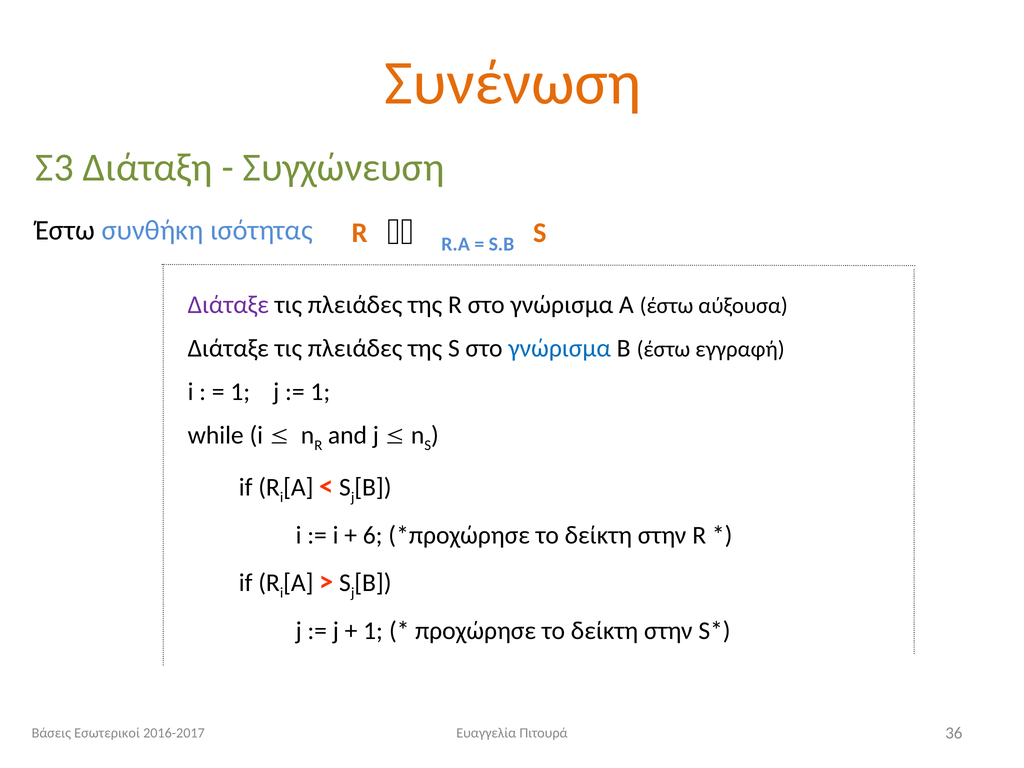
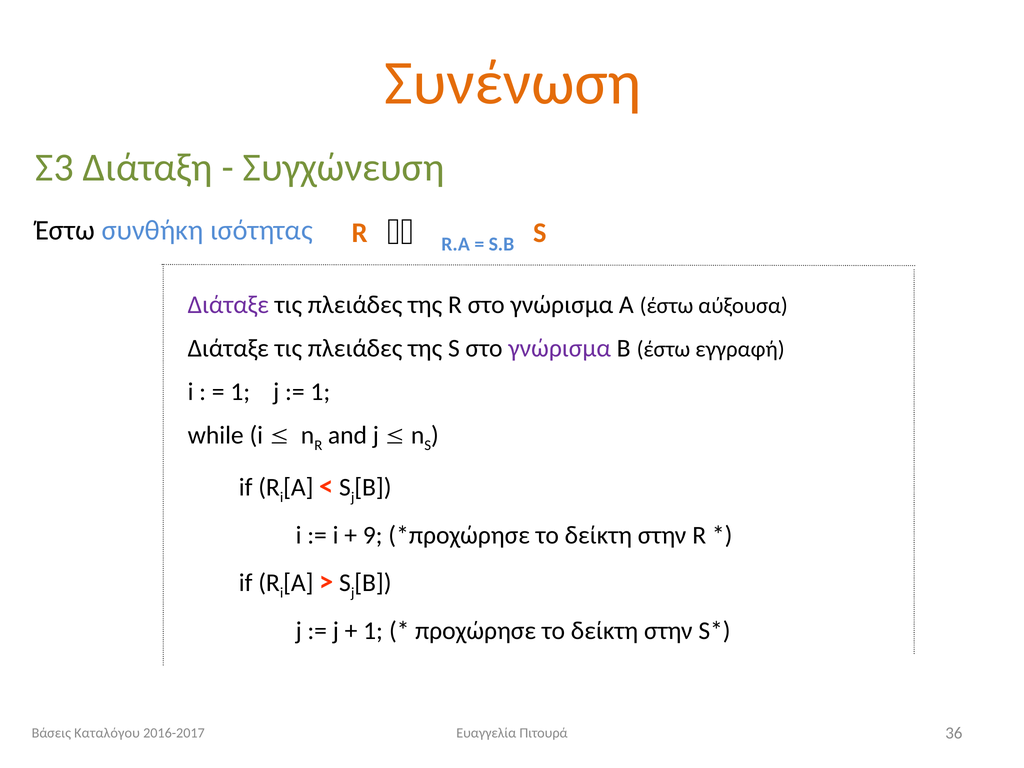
γνώρισμα colour: blue -> purple (560, 348)
6: 6 -> 9 (373, 535)
Εσωτερικοί: Εσωτερικοί -> Καταλόγου (107, 733)
